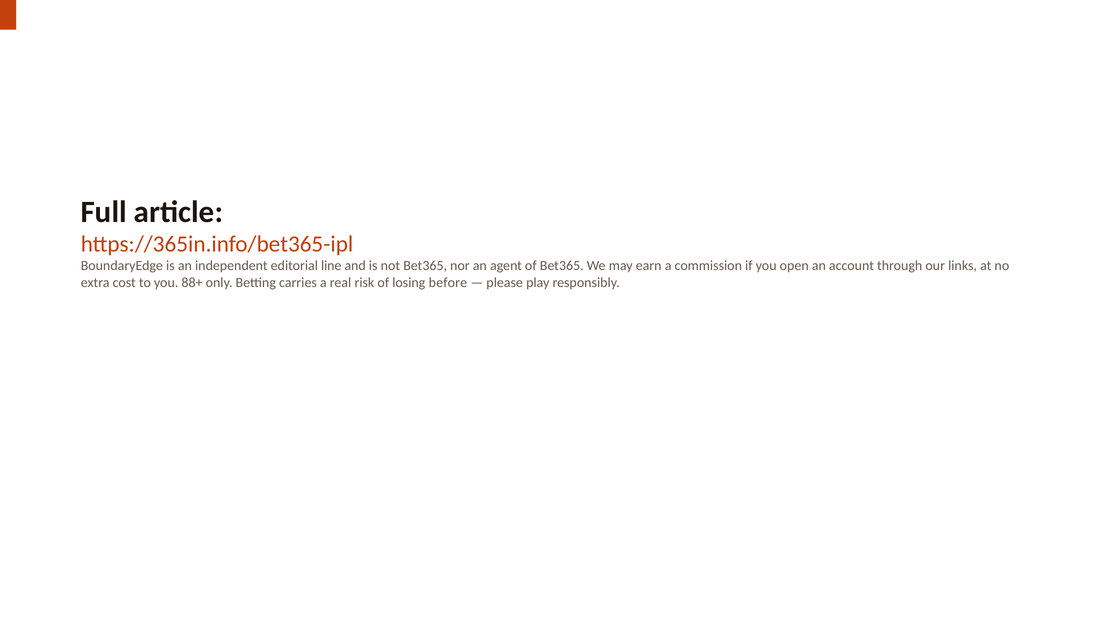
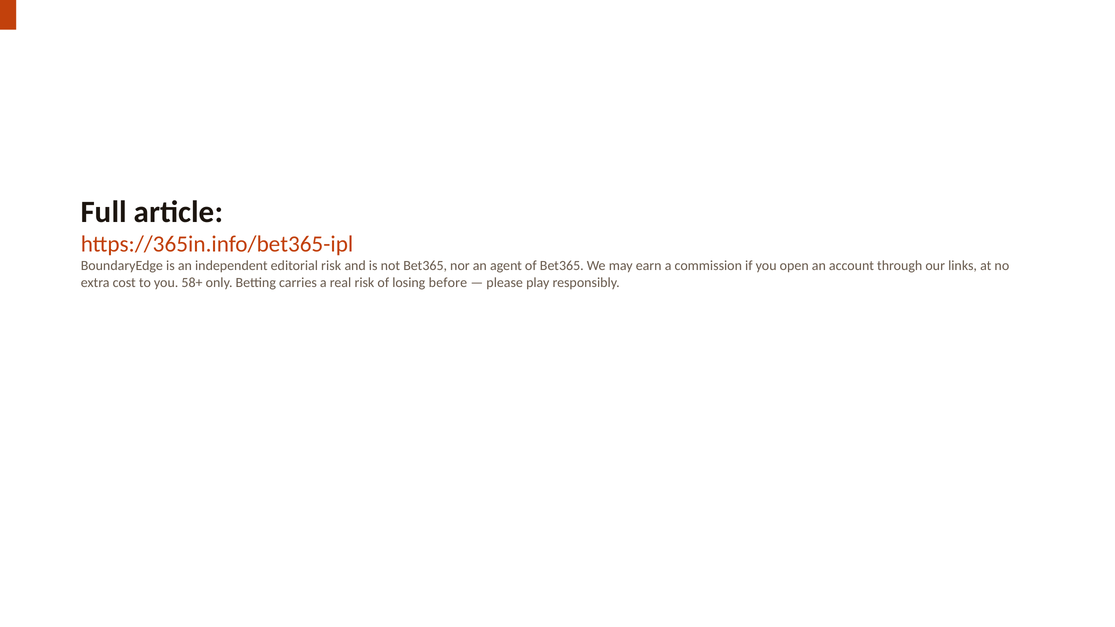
editorial line: line -> risk (331, 266)
88+: 88+ -> 58+ (192, 283)
